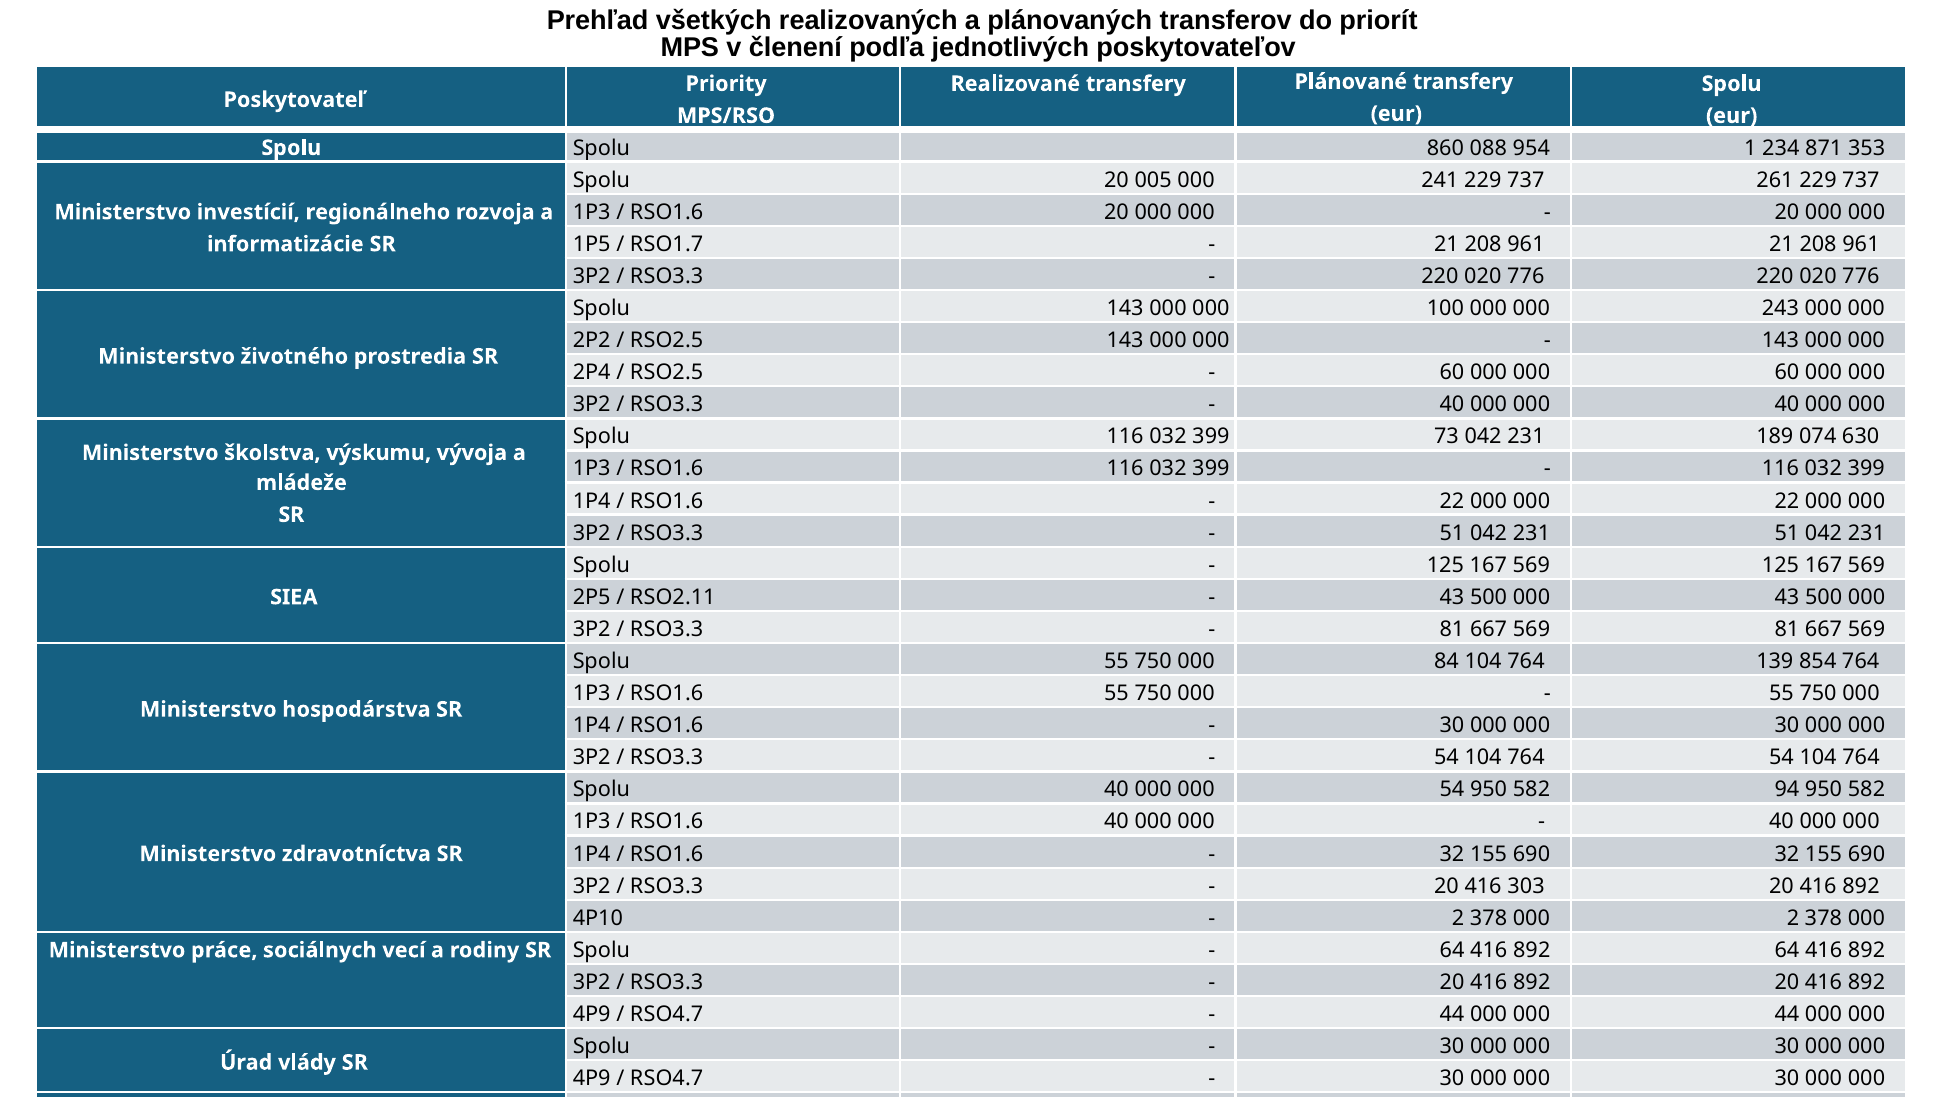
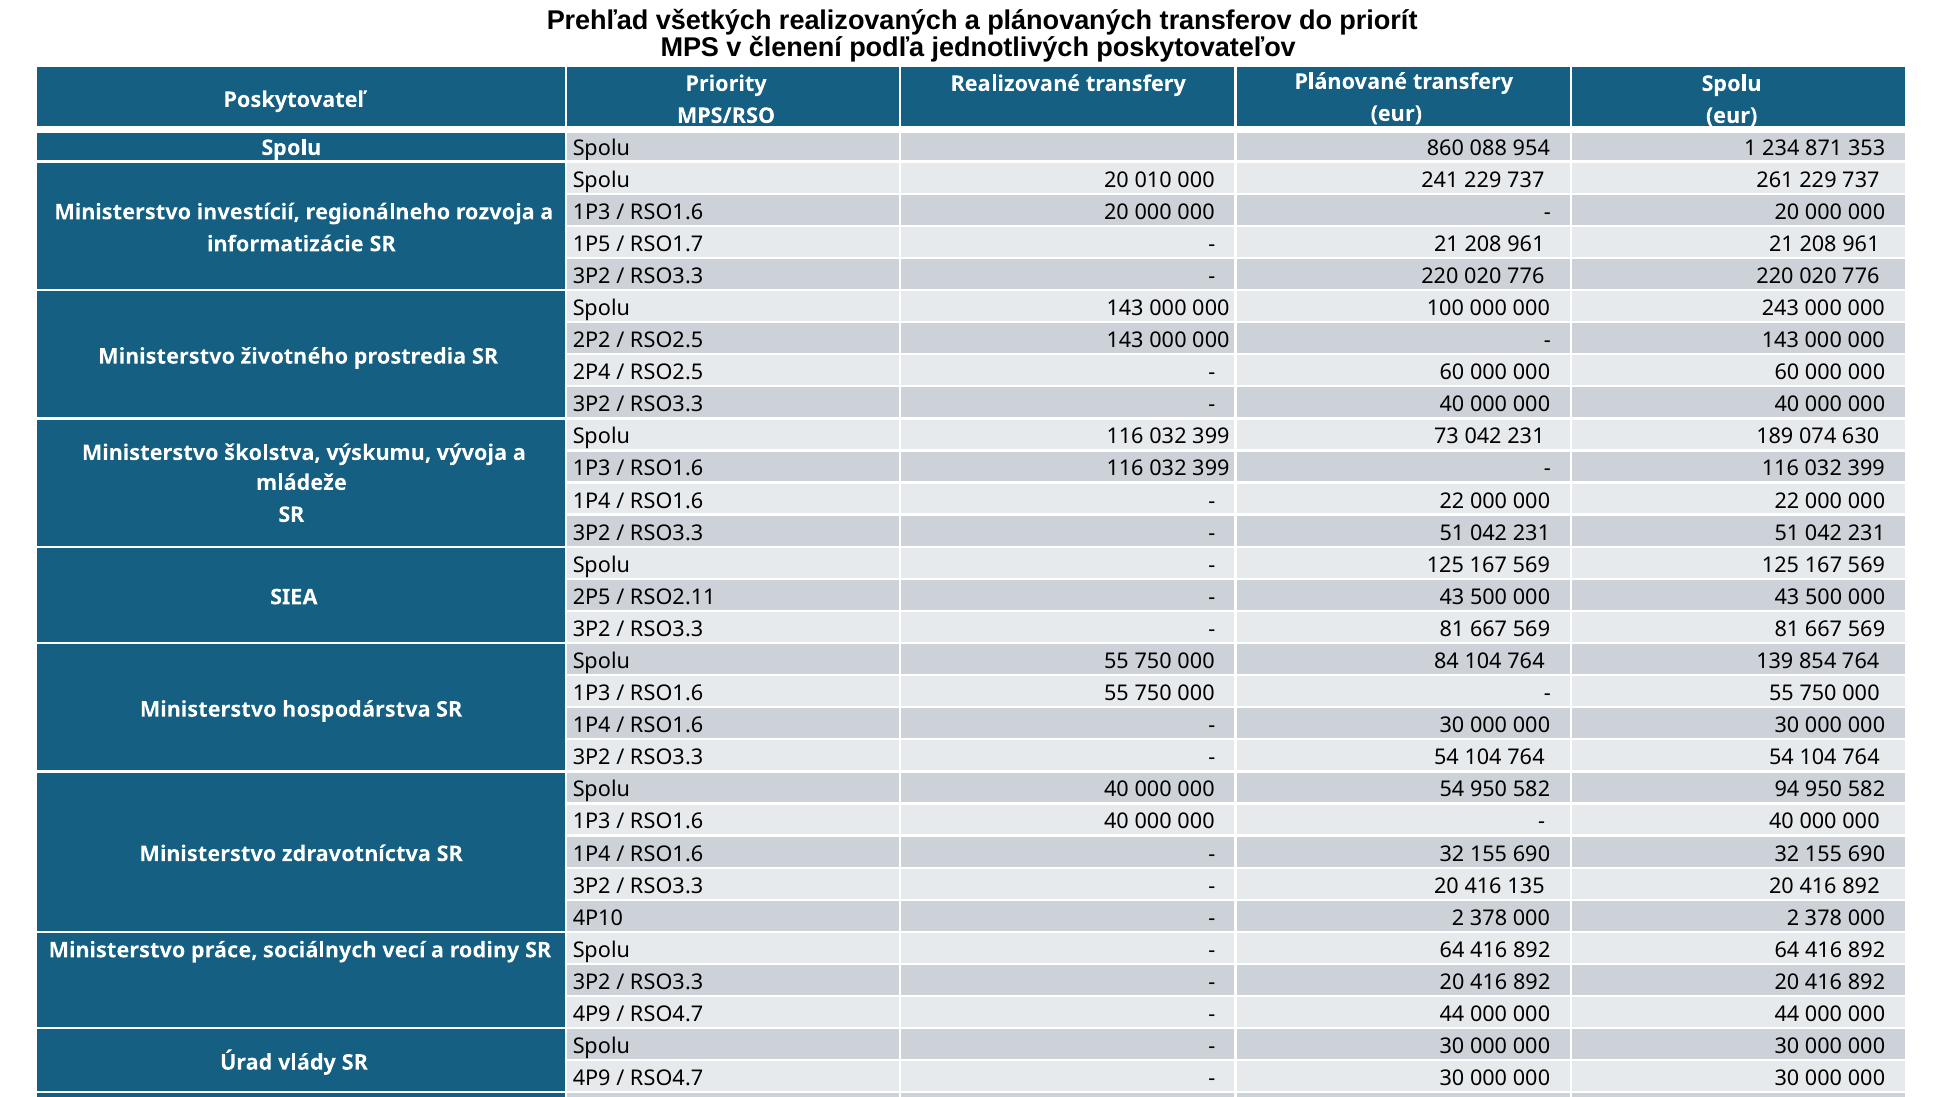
005: 005 -> 010 (1153, 180)
303: 303 -> 135 (1526, 886)
